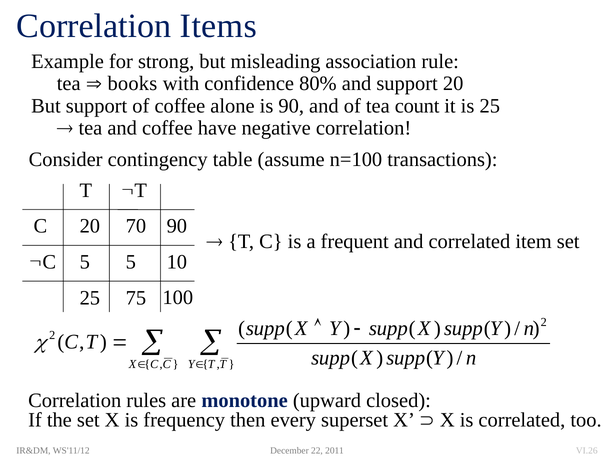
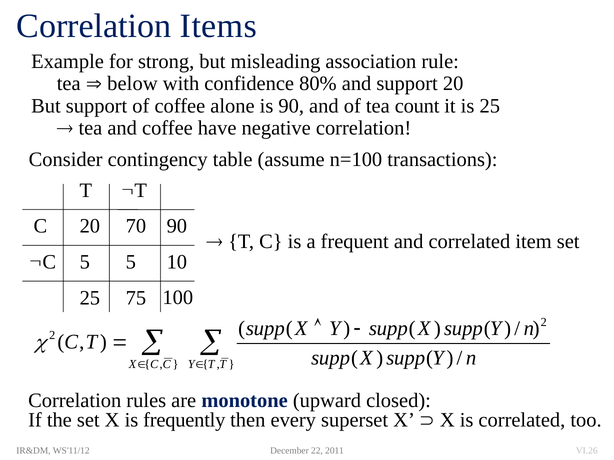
books: books -> below (132, 84)
frequency: frequency -> frequently (184, 421)
